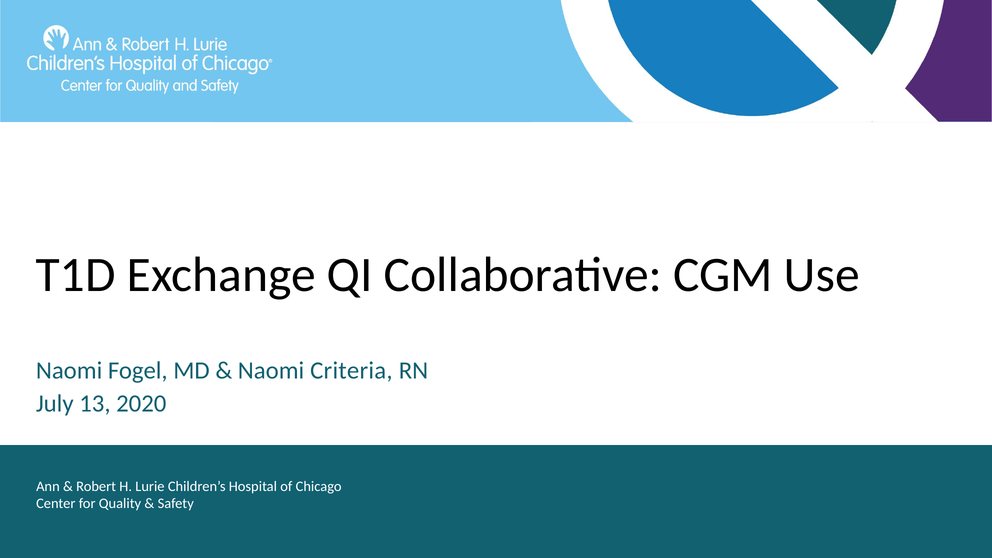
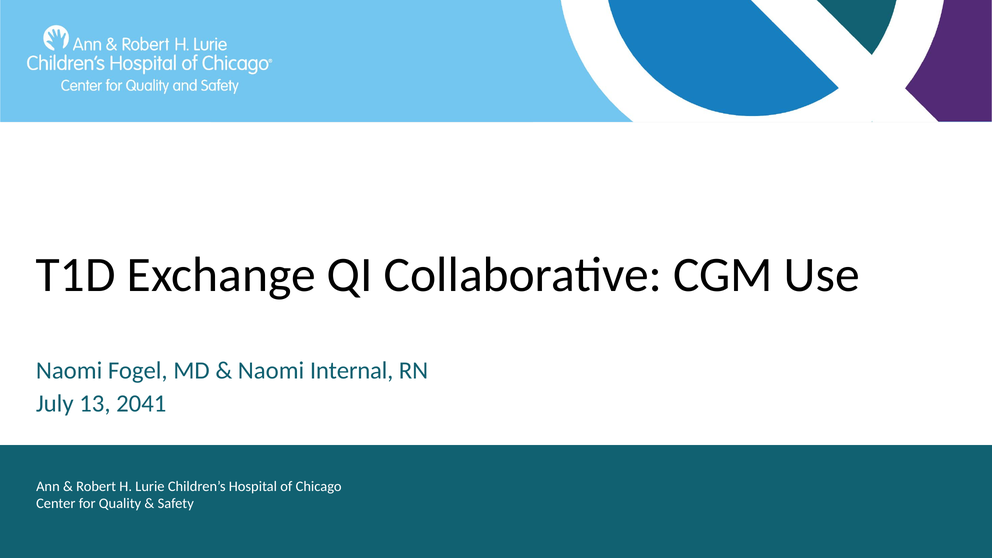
Criteria: Criteria -> Internal (352, 370)
2020: 2020 -> 2041 (141, 403)
